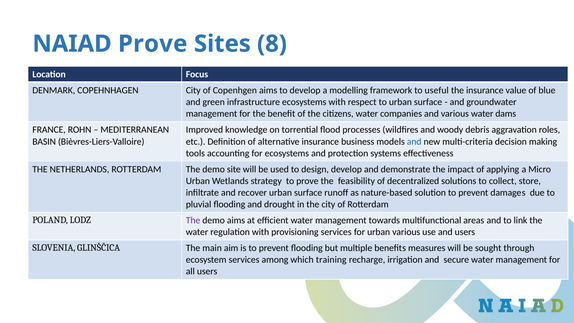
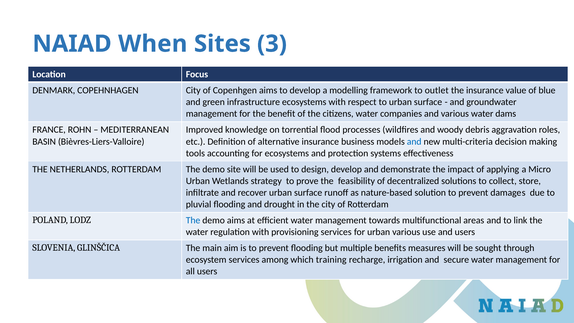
NAIAD Prove: Prove -> When (153, 44)
8: 8 -> 3 (272, 44)
useful: useful -> outlet (437, 90)
The colour: purple -> blue (193, 220)
